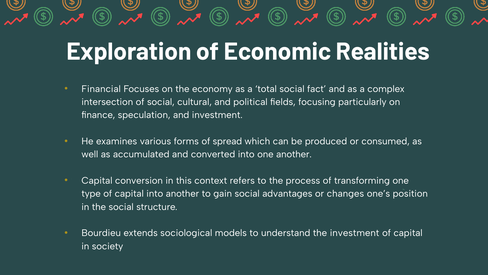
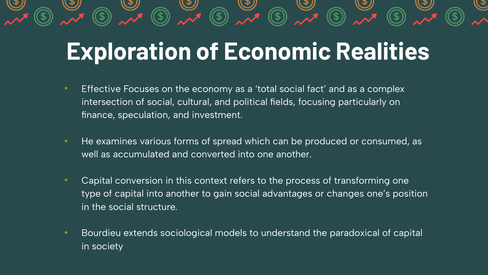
Financial: Financial -> Effective (101, 89)
the investment: investment -> paradoxical (355, 233)
